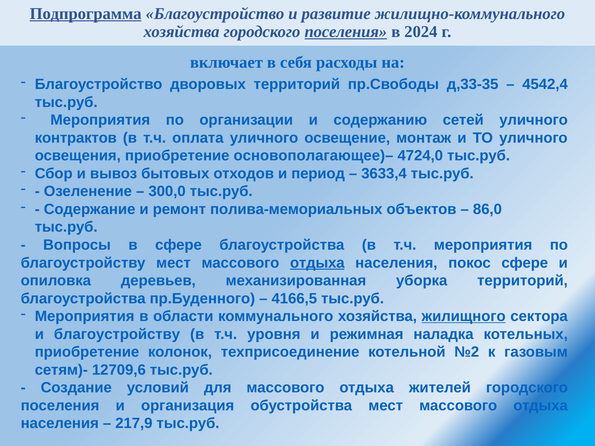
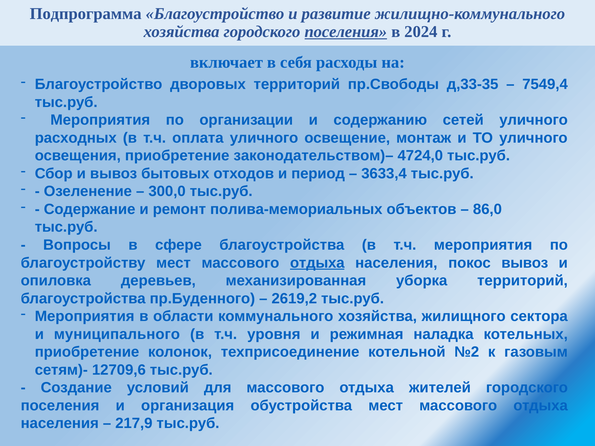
Подпрограмма underline: present -> none (86, 14)
4542,4: 4542,4 -> 7549,4 (545, 84)
контрактов: контрактов -> расходных (76, 138)
основополагающее)–: основополагающее)– -> законодательством)– (314, 156)
покос сфере: сфере -> вывоз (525, 263)
4166,5: 4166,5 -> 2619,2 (294, 299)
жилищного underline: present -> none (464, 316)
и благоустройству: благоустройству -> муниципального (117, 334)
